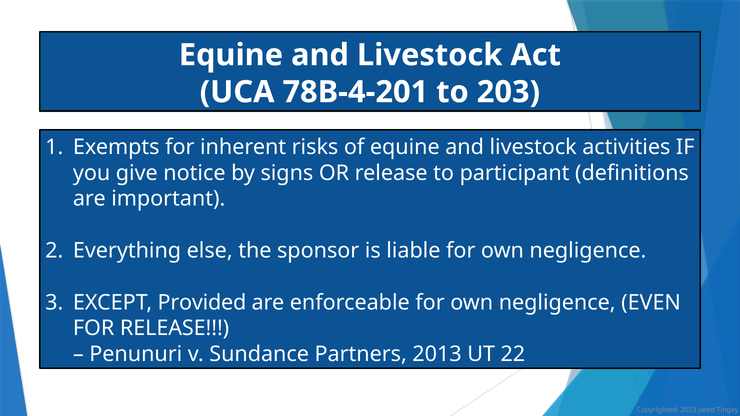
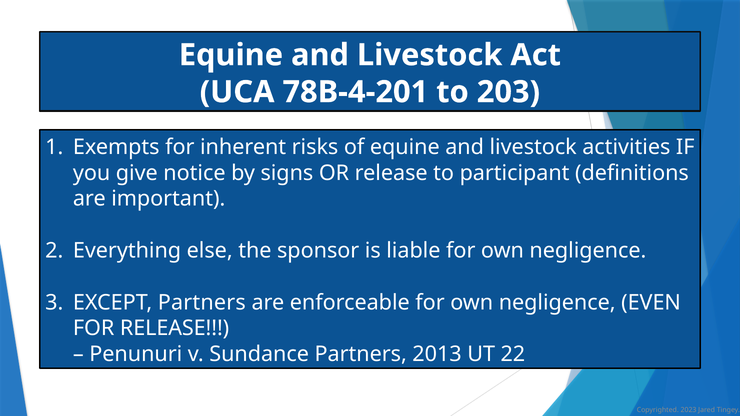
EXCEPT Provided: Provided -> Partners (202, 303)
